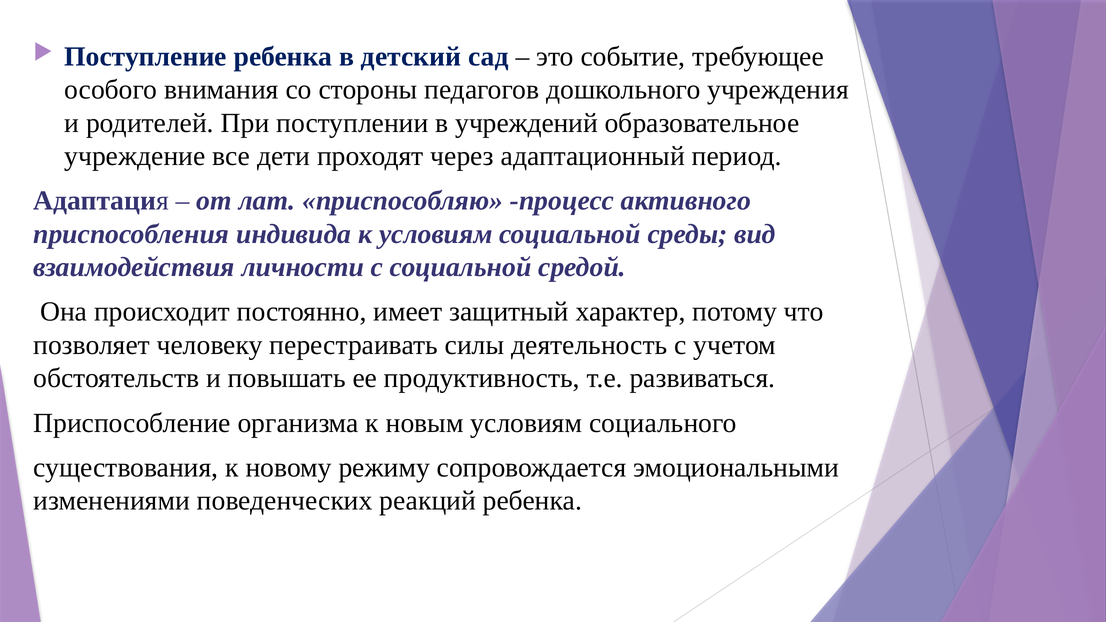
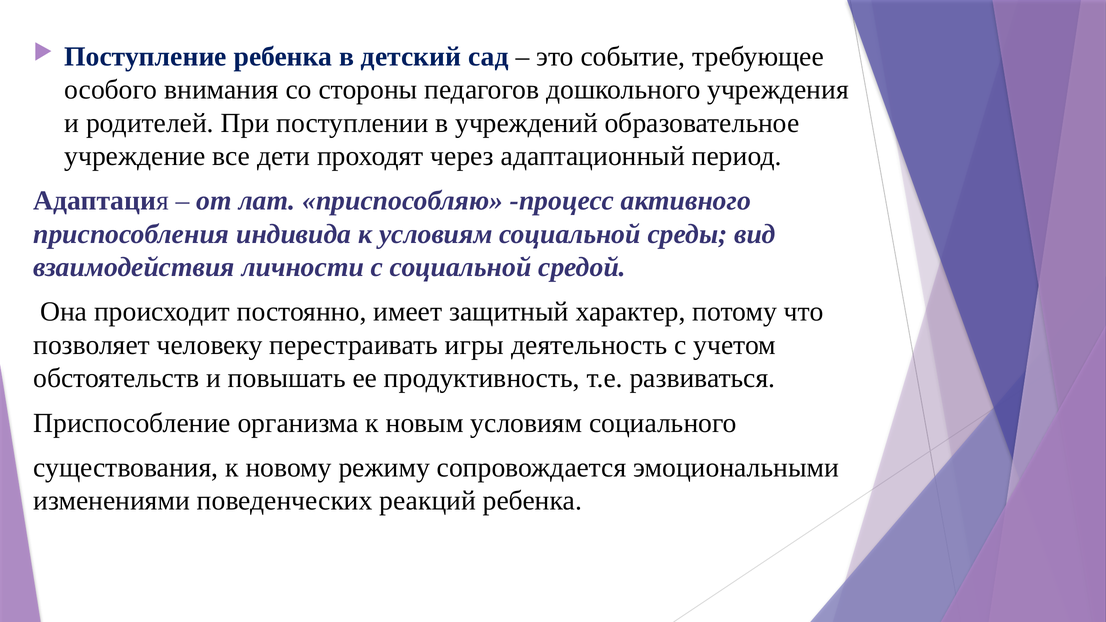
силы: силы -> игры (474, 345)
